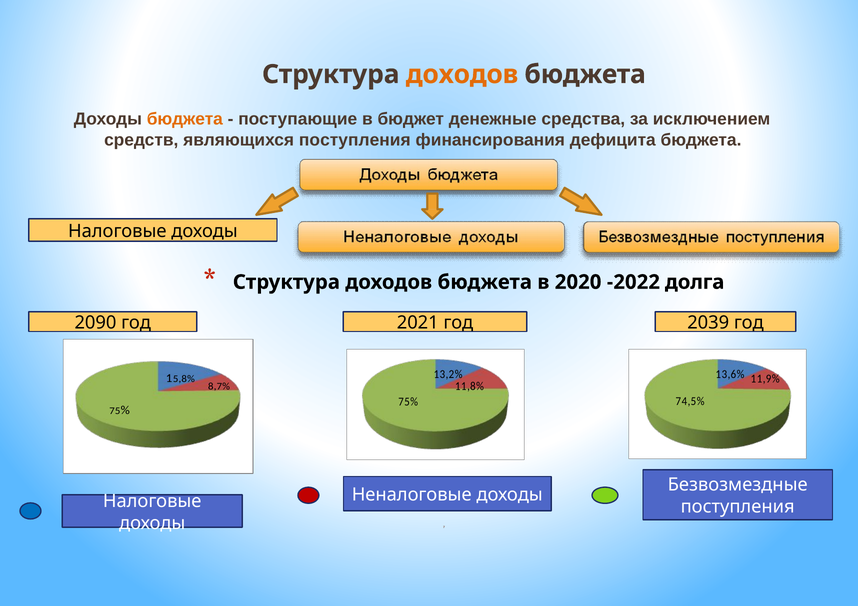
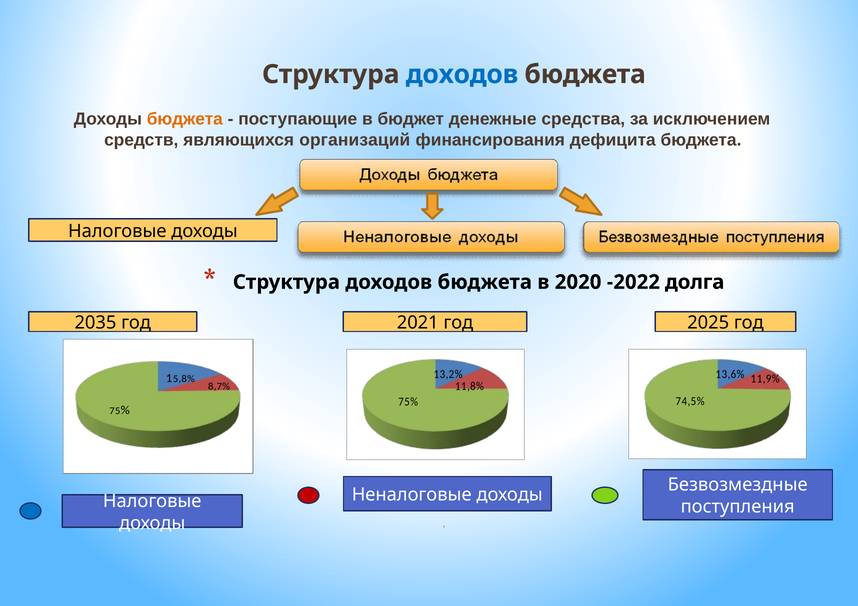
доходов colour: orange -> blue (462, 74)
являющихся поступления: поступления -> организаций (355, 140)
2090: 2090 -> 2035 (95, 323)
2039: 2039 -> 2025 (708, 323)
